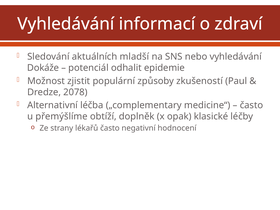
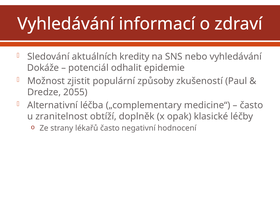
mladší: mladší -> kredity (135, 57)
2078: 2078 -> 2055 (75, 92)
přemýšlíme: přemýšlíme -> zranitelnost (62, 116)
